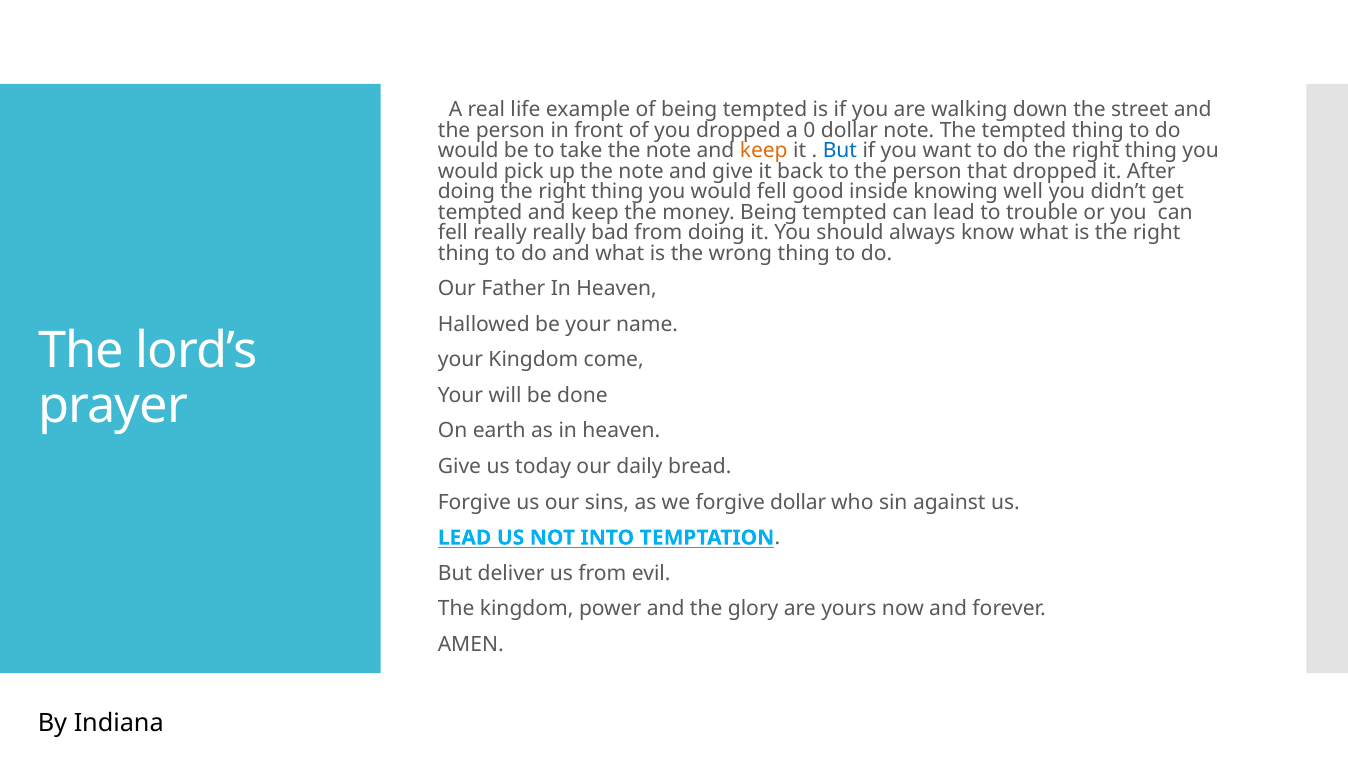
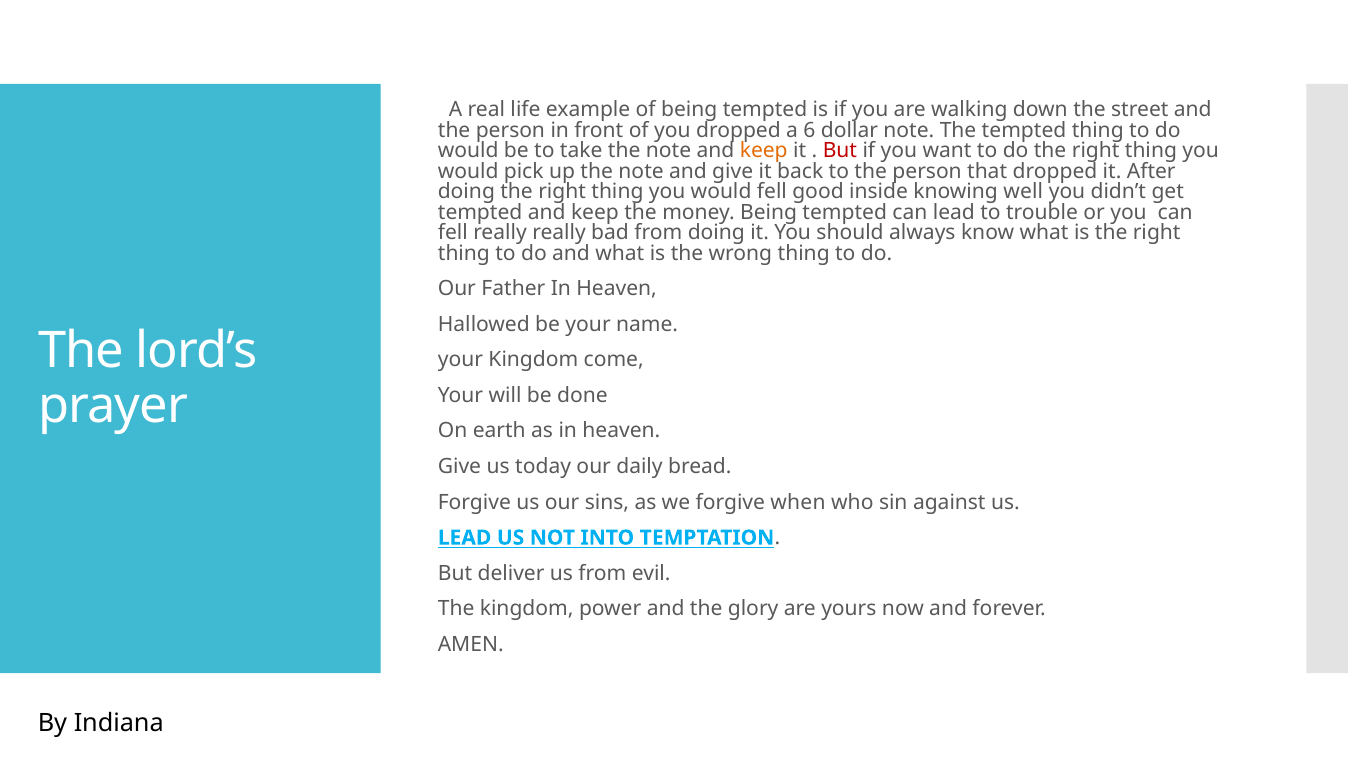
0: 0 -> 6 (810, 130)
But colour: blue -> red (840, 151)
forgive dollar: dollar -> when (798, 502)
